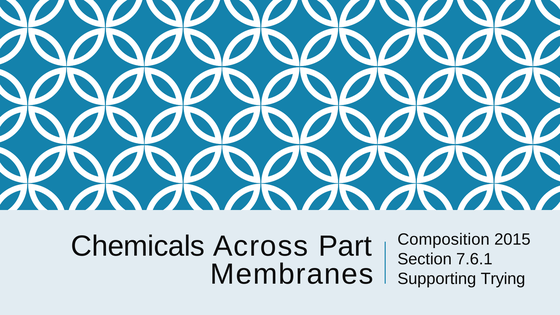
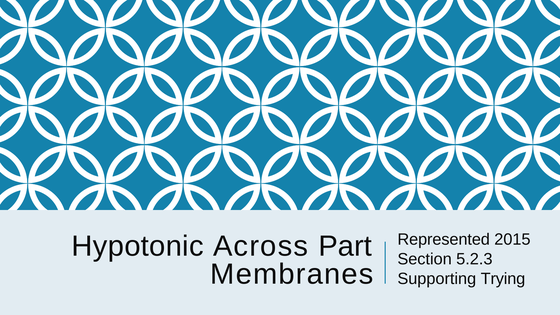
Composition: Composition -> Represented (444, 240)
Chemicals: Chemicals -> Hypotonic (138, 246)
7.6.1: 7.6.1 -> 5.2.3 (474, 259)
